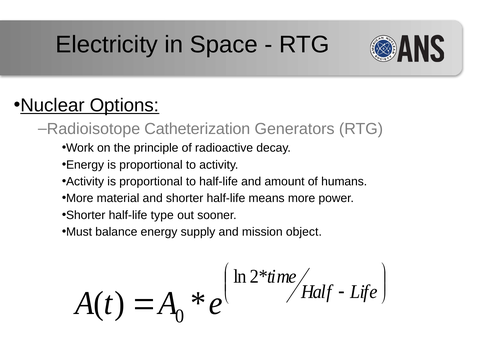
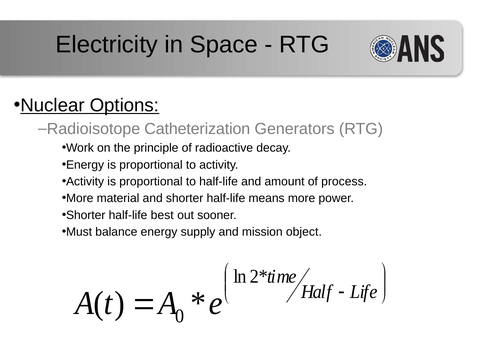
humans: humans -> process (344, 182)
type: type -> best (162, 215)
